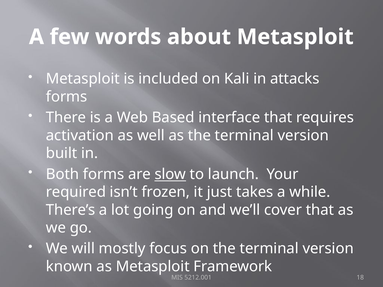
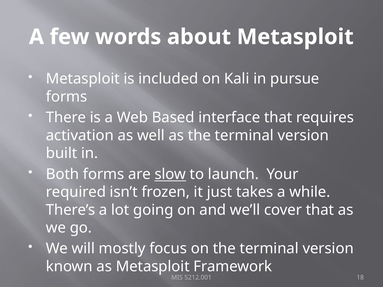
attacks: attacks -> pursue (295, 79)
